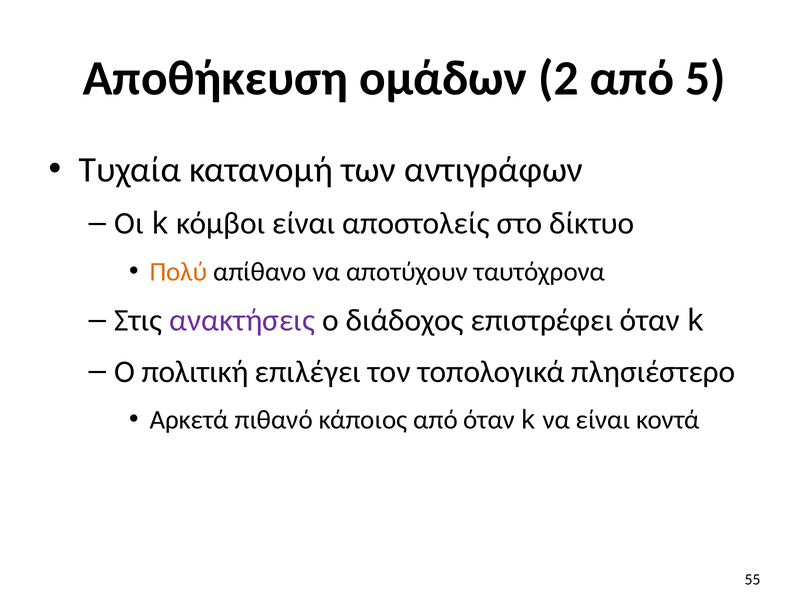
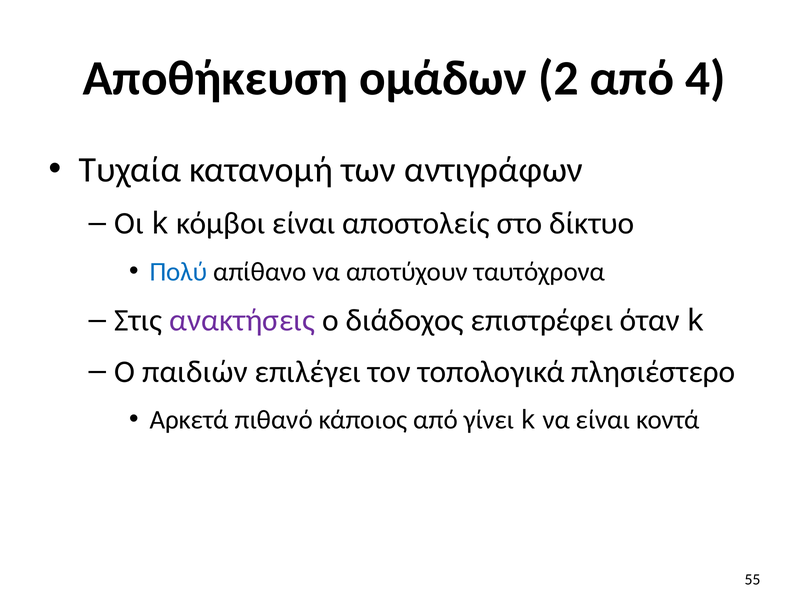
5: 5 -> 4 (706, 78)
Πολύ colour: orange -> blue (178, 272)
πολιτική: πολιτική -> παιδιών (195, 372)
από όταν: όταν -> γίνει (489, 420)
